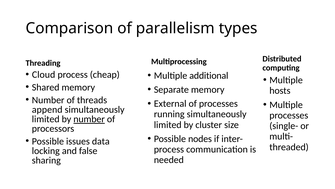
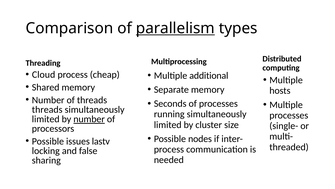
parallelism underline: none -> present (175, 28)
External: External -> Seconds (170, 103)
append: append -> threads (47, 109)
data: data -> lastv (101, 141)
